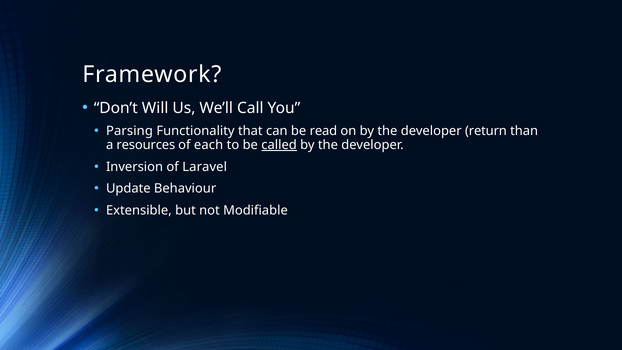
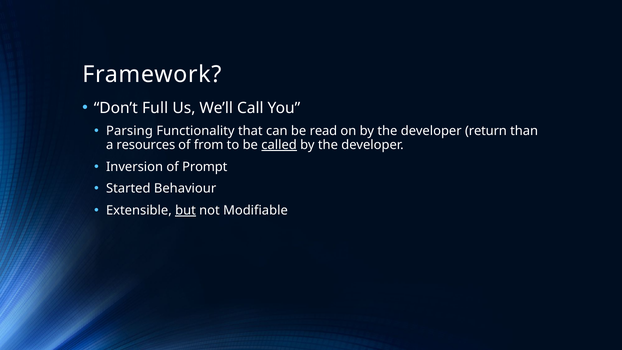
Will: Will -> Full (155, 108)
each: each -> from (209, 145)
Laravel: Laravel -> Prompt (205, 167)
Update: Update -> Started (128, 189)
but underline: none -> present (186, 210)
